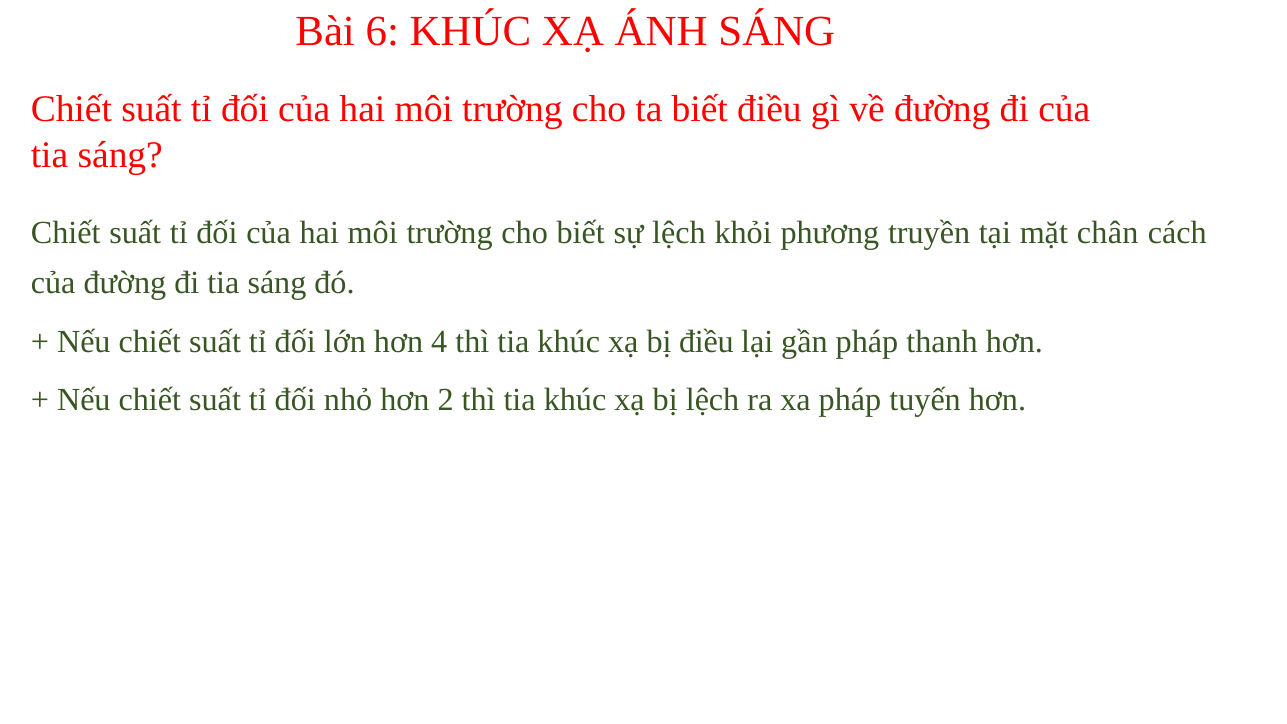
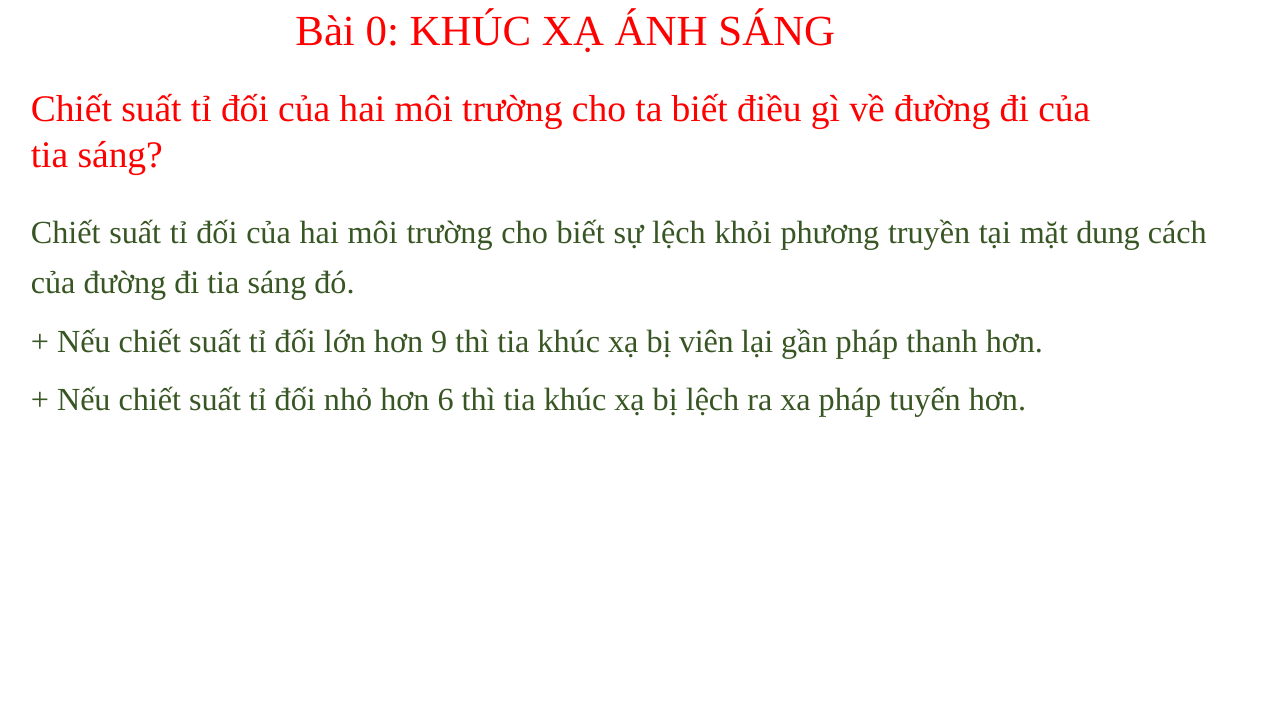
6: 6 -> 0 (382, 31)
chân: chân -> dung (1108, 233)
4: 4 -> 9 (439, 342)
bị điều: điều -> viên (706, 342)
2: 2 -> 6 (446, 400)
